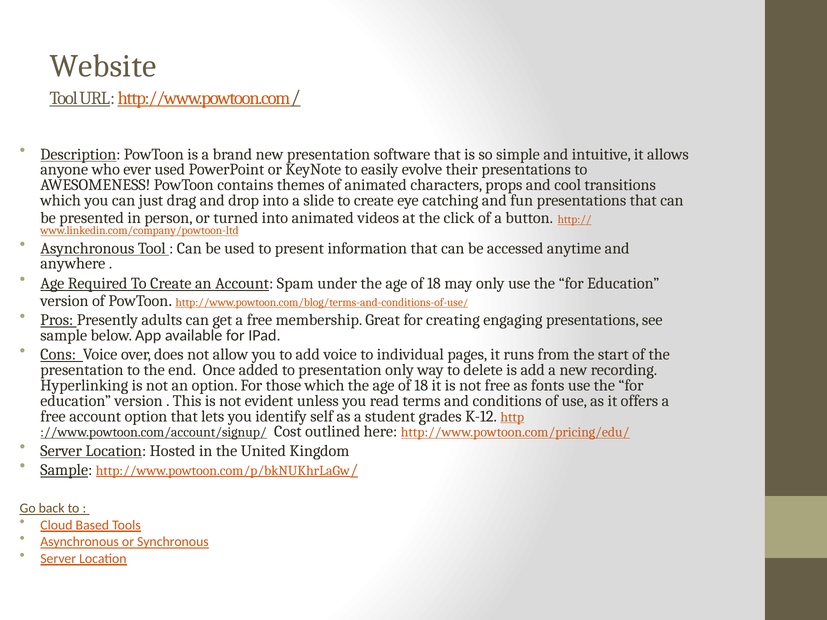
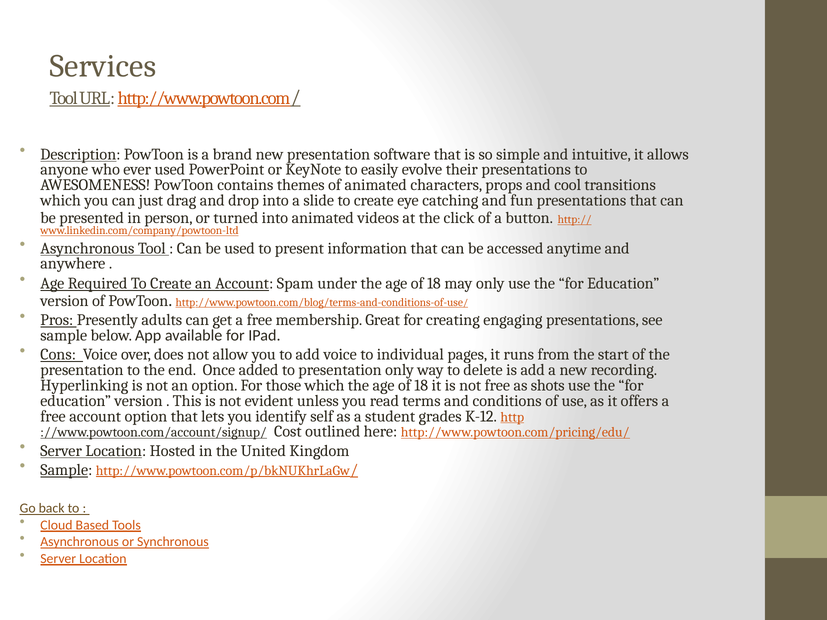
Website: Website -> Services (103, 66)
fonts: fonts -> shots (548, 385)
